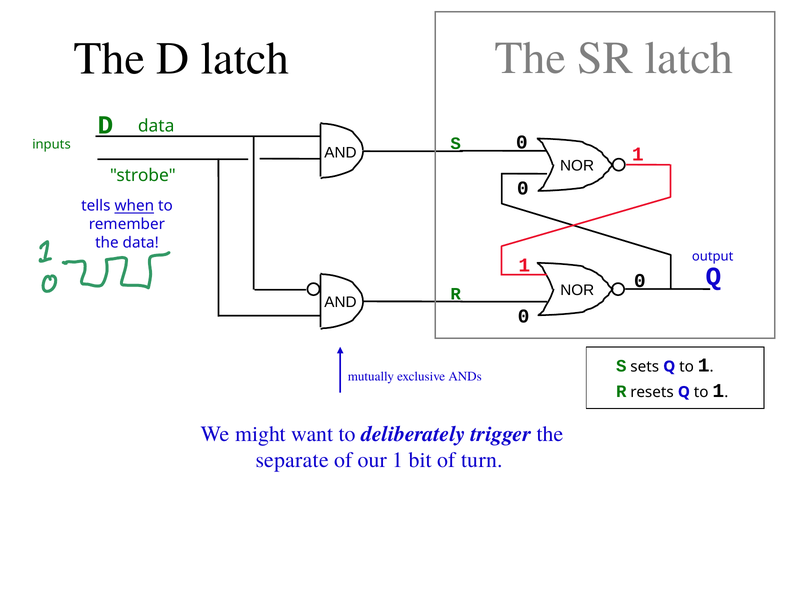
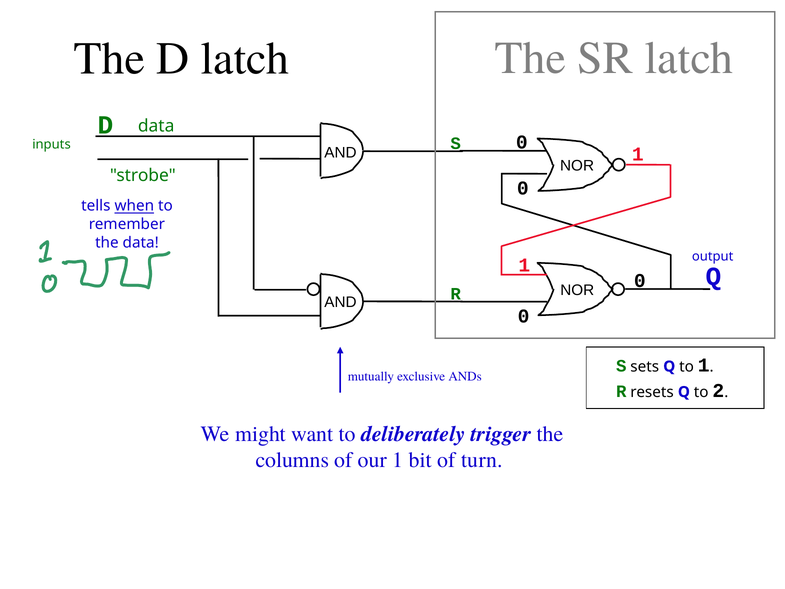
resets Q to 1: 1 -> 2 (718, 390)
separate: separate -> columns (292, 460)
